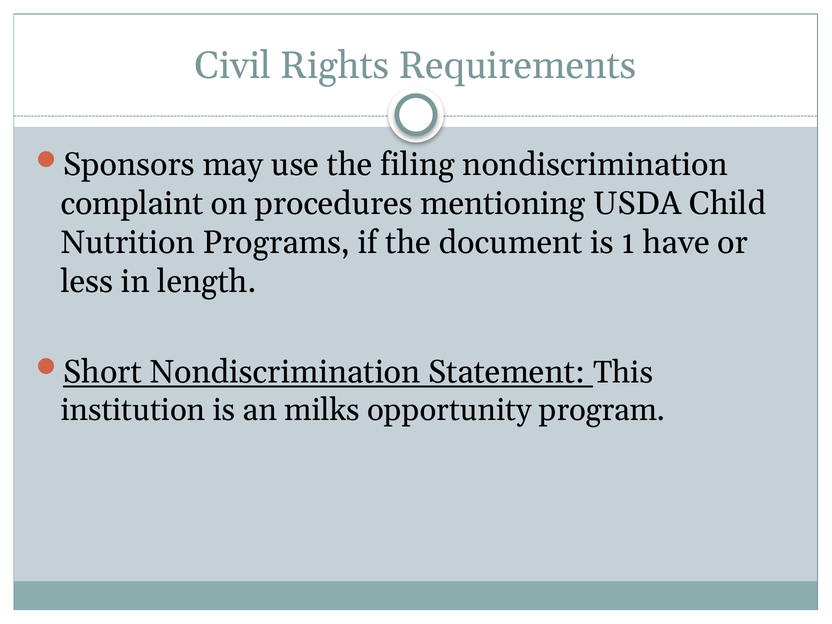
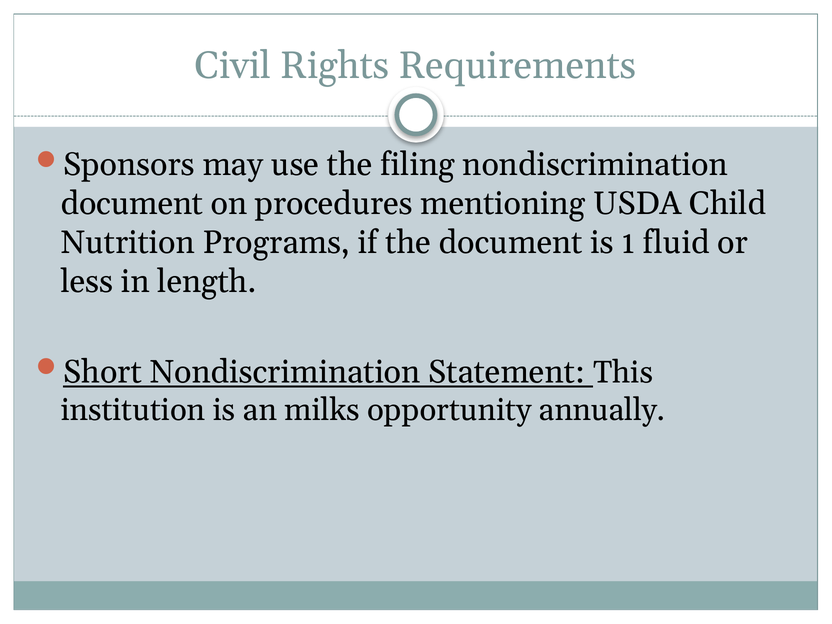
complaint: complaint -> document (132, 204)
have: have -> fluid (676, 242)
program: program -> annually (602, 410)
